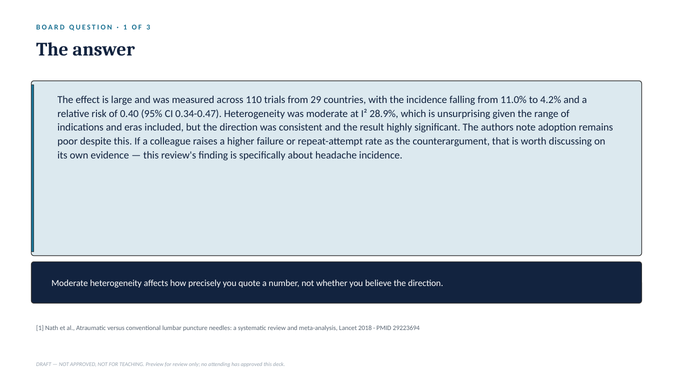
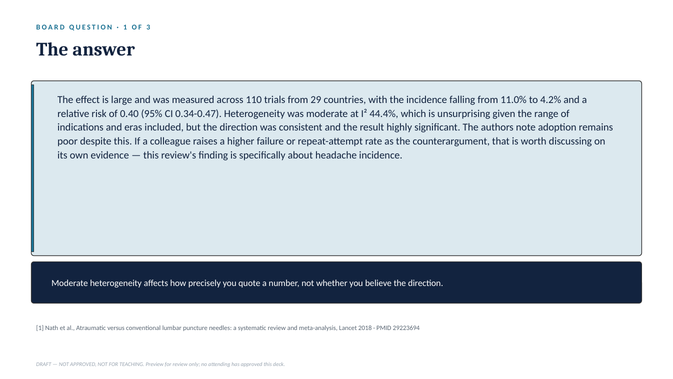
28.9%: 28.9% -> 44.4% (384, 113)
